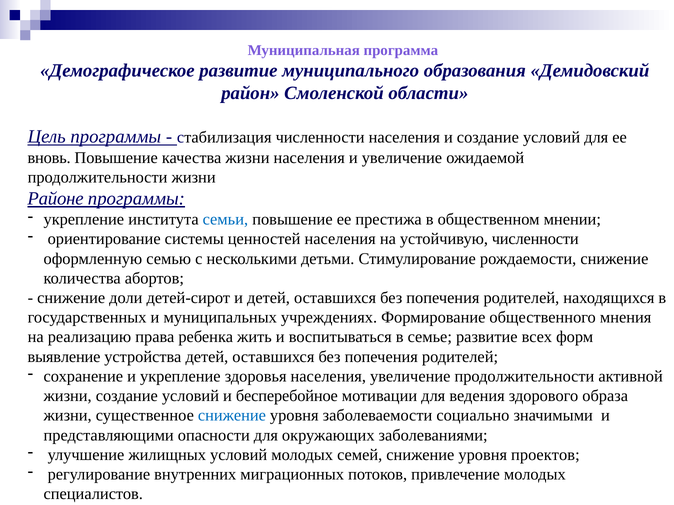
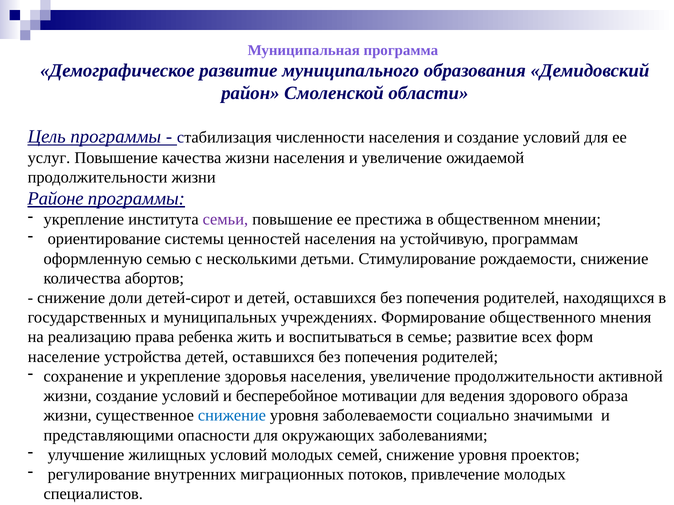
вновь: вновь -> услуг (49, 158)
семьи colour: blue -> purple (225, 220)
устойчивую численности: численности -> программам (535, 239)
выявление: выявление -> население (64, 357)
